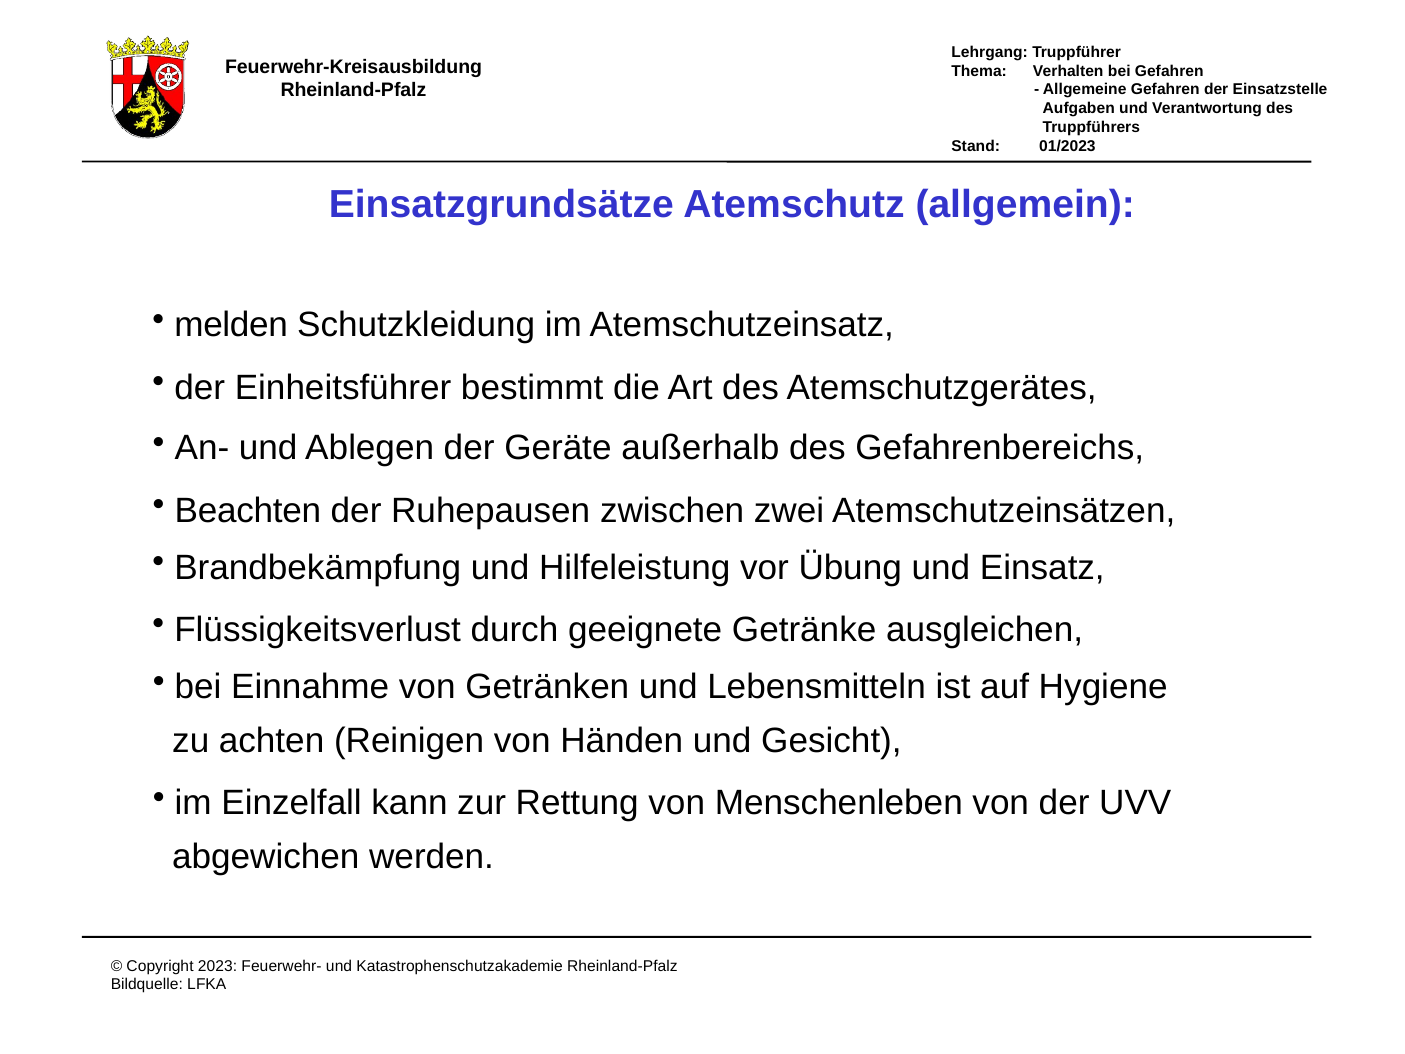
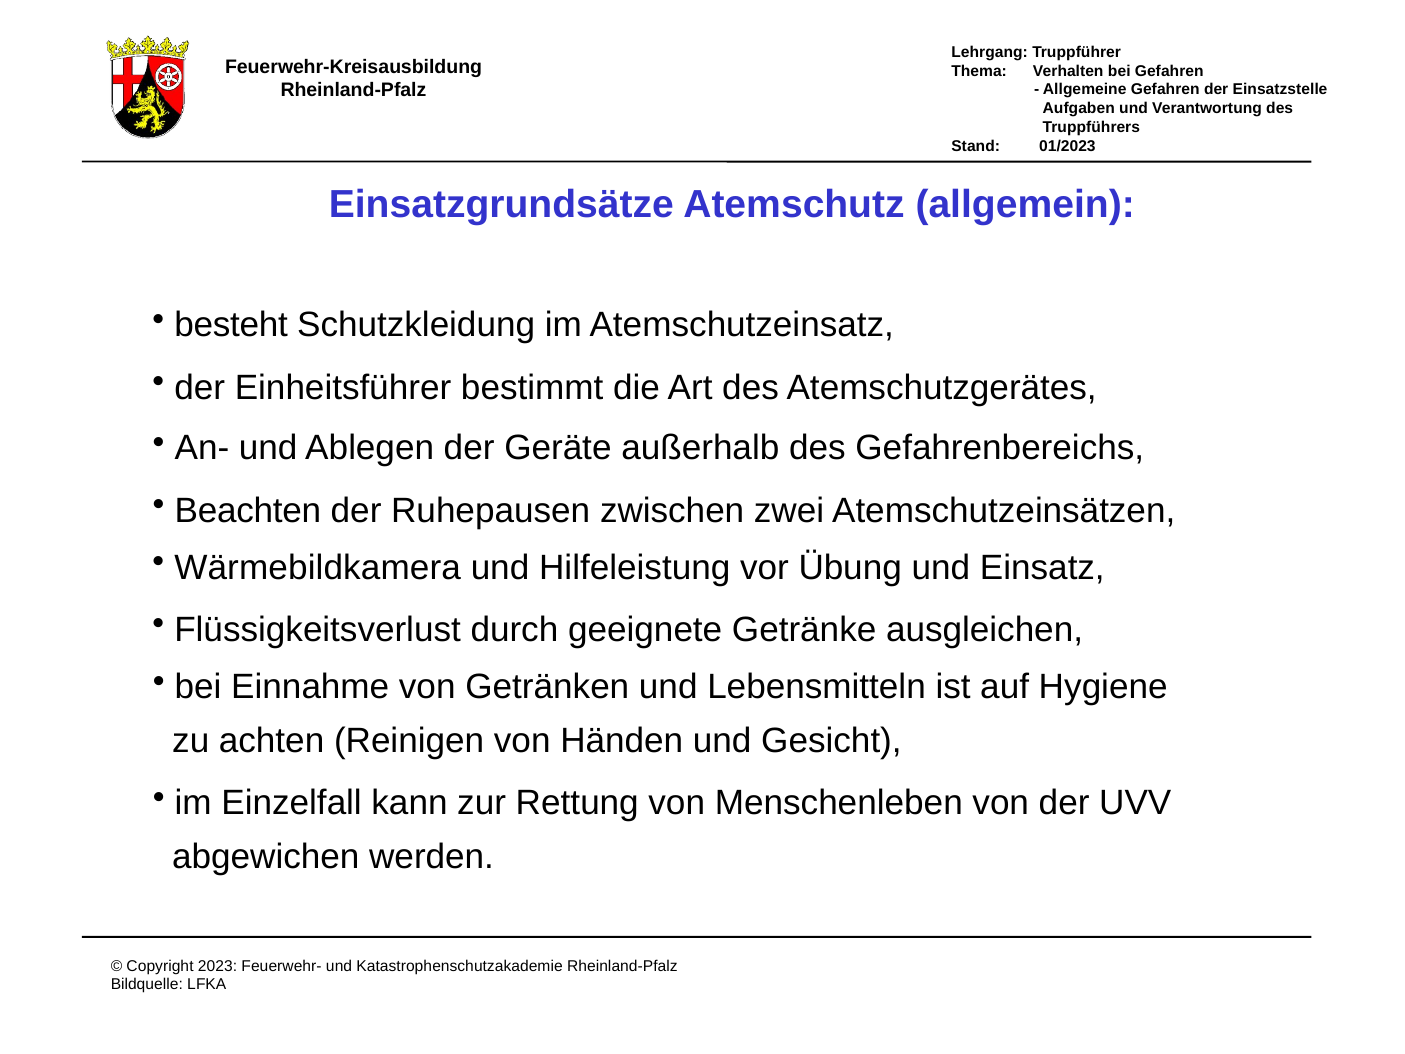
melden: melden -> besteht (231, 325)
Brandbekämpfung: Brandbekämpfung -> Wärmebildkamera (318, 568)
